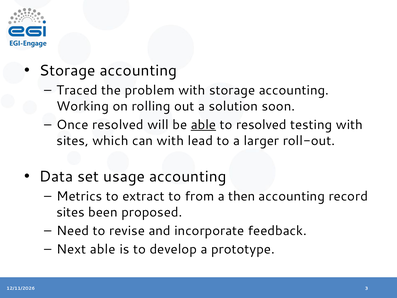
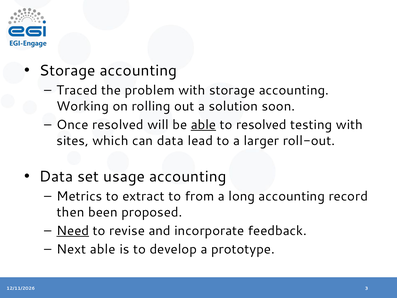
can with: with -> data (170, 141)
then: then -> long (242, 196)
sites: sites -> then (70, 212)
Need underline: none -> present (73, 231)
